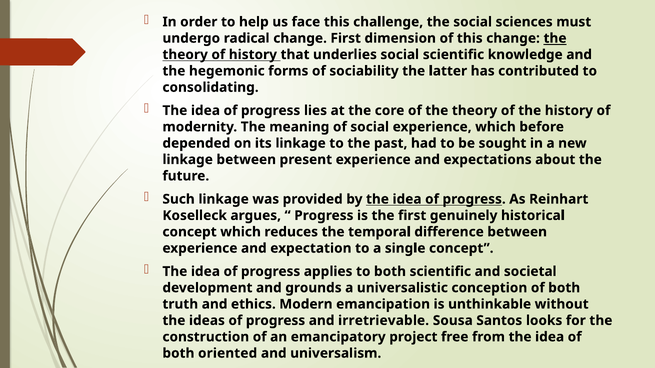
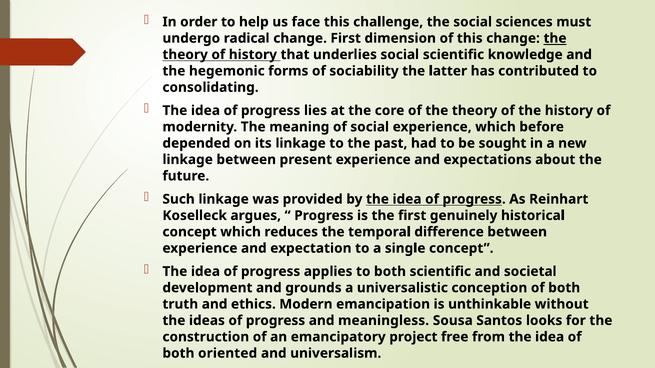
irretrievable: irretrievable -> meaningless (384, 321)
